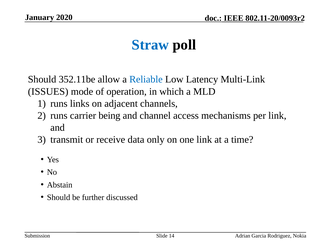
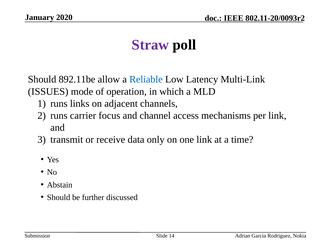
Straw colour: blue -> purple (150, 45)
352.11be: 352.11be -> 892.11be (77, 79)
being: being -> focus (109, 115)
